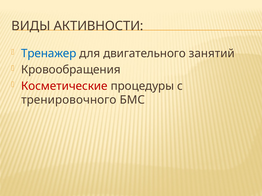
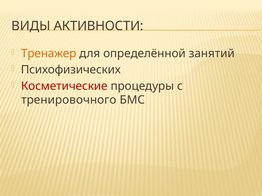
Тренажер colour: blue -> orange (49, 54)
двигательного: двигательного -> определённой (144, 54)
Кровообращения: Кровообращения -> Психофизических (71, 70)
